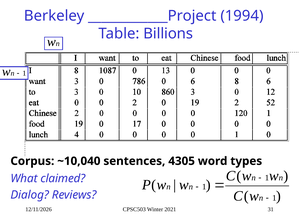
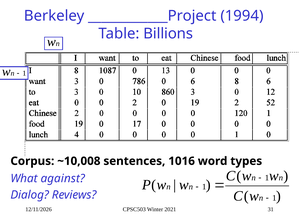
~10,040: ~10,040 -> ~10,008 (79, 161)
4305: 4305 -> 1016 (182, 161)
claimed: claimed -> against (63, 179)
